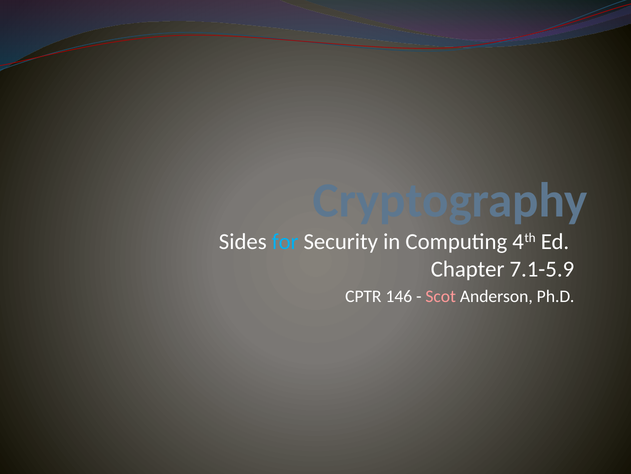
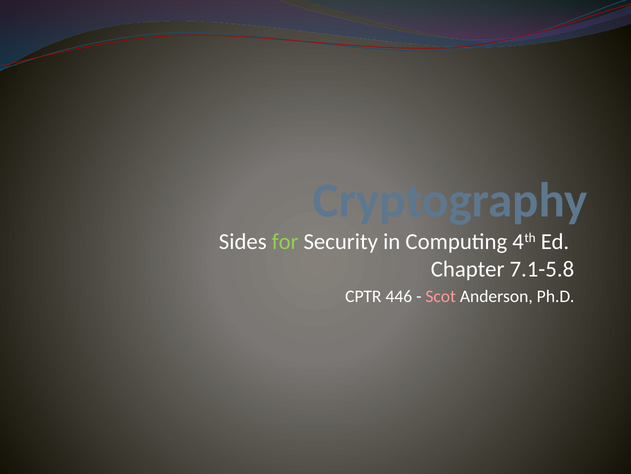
for colour: light blue -> light green (285, 241)
7.1-5.9: 7.1-5.9 -> 7.1-5.8 (542, 269)
146: 146 -> 446 (399, 296)
